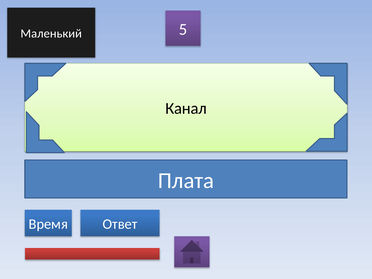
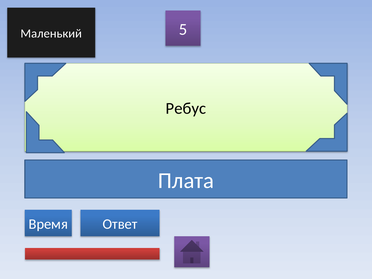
Канал: Канал -> Ребус (186, 108)
